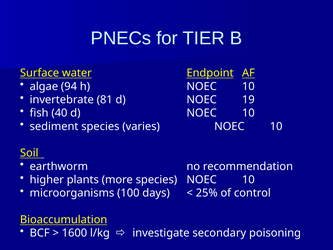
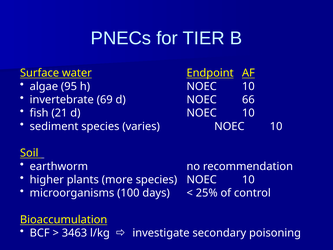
94: 94 -> 95 (69, 86)
81: 81 -> 69 (105, 100)
19: 19 -> 66 (248, 100)
40: 40 -> 21 (59, 113)
1600: 1600 -> 3463 (74, 233)
